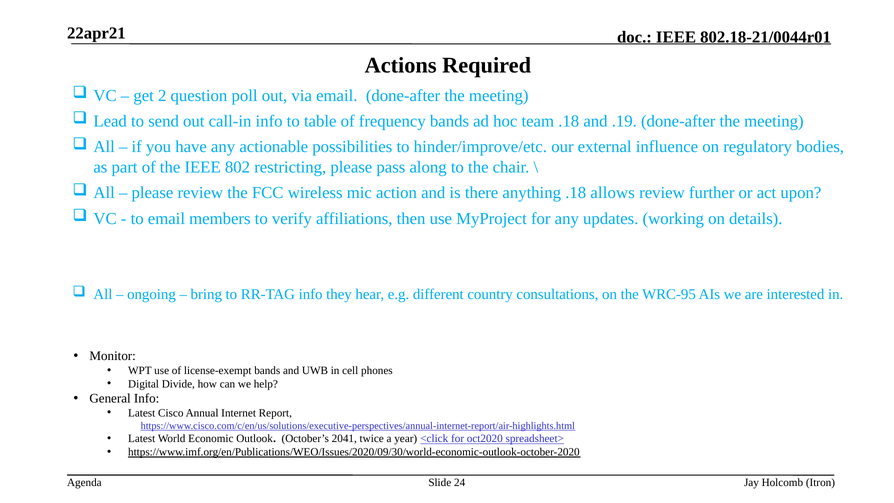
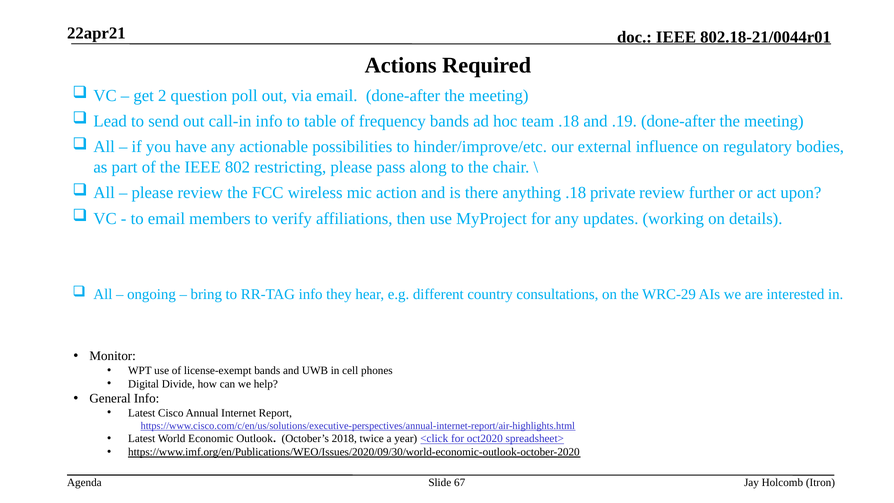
allows: allows -> private (613, 193)
WRC-95: WRC-95 -> WRC-29 (669, 294)
2041: 2041 -> 2018 (344, 439)
24: 24 -> 67 (460, 482)
